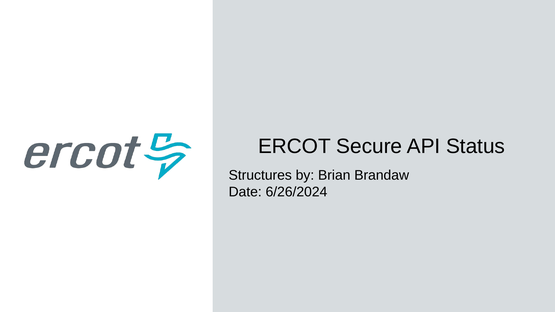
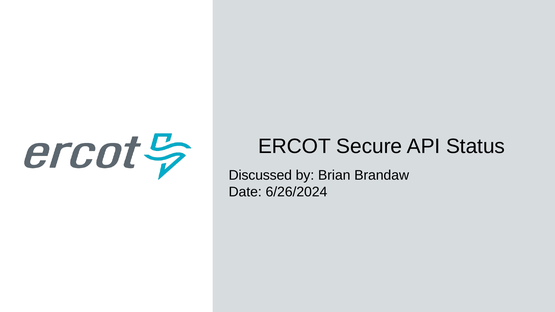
Structures: Structures -> Discussed (260, 175)
